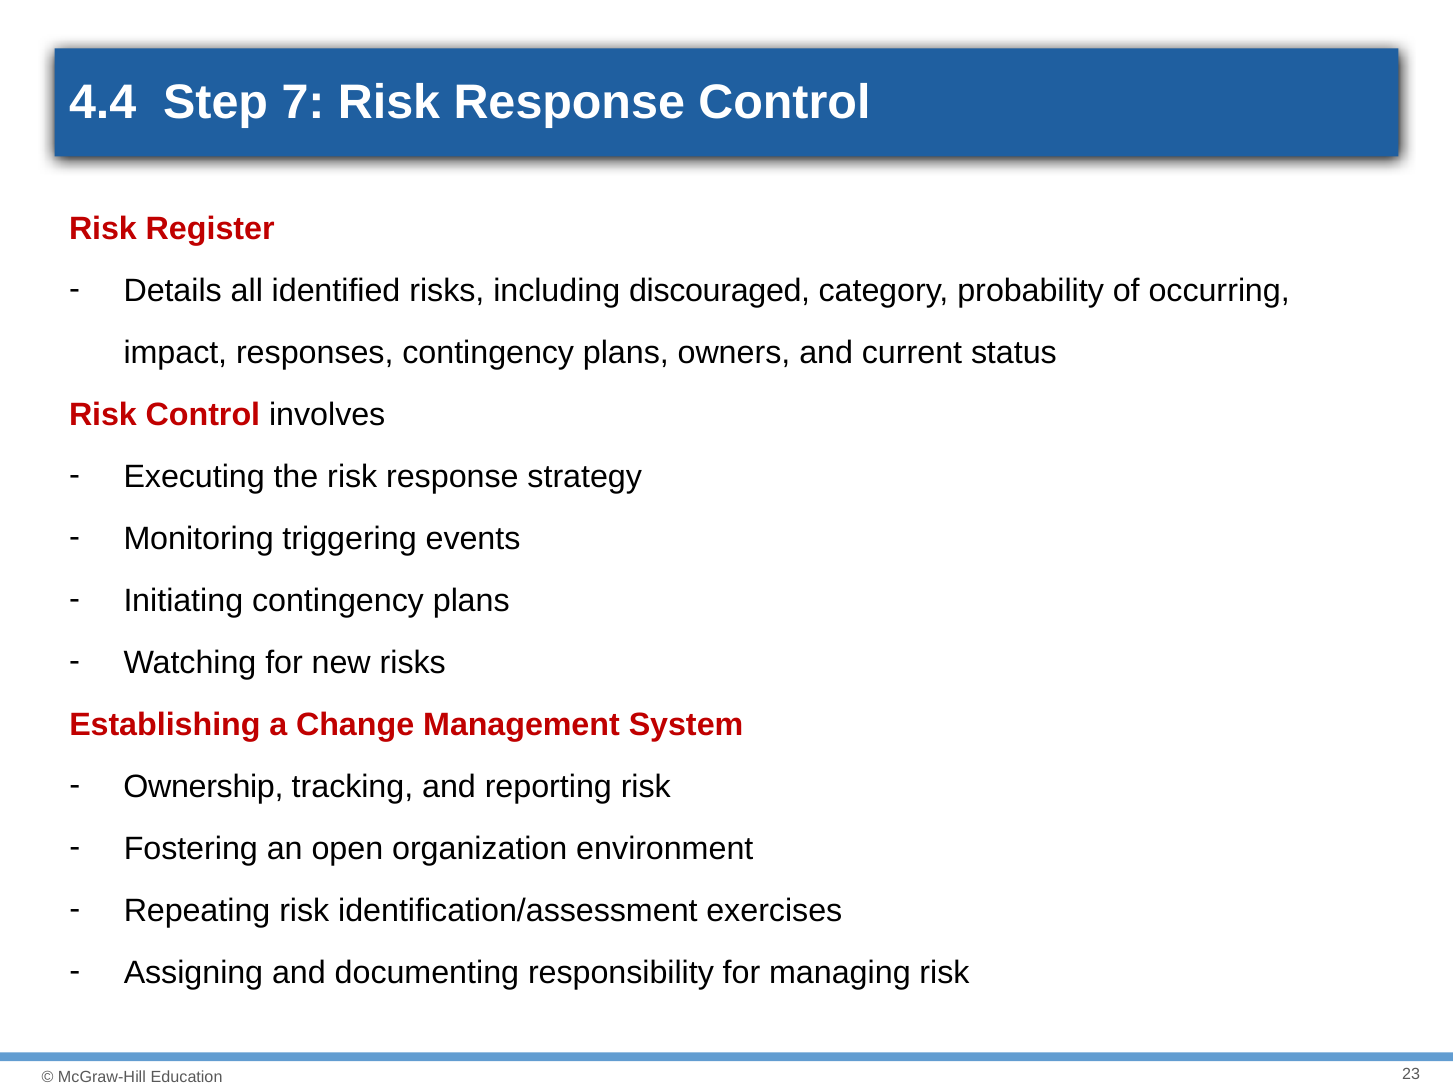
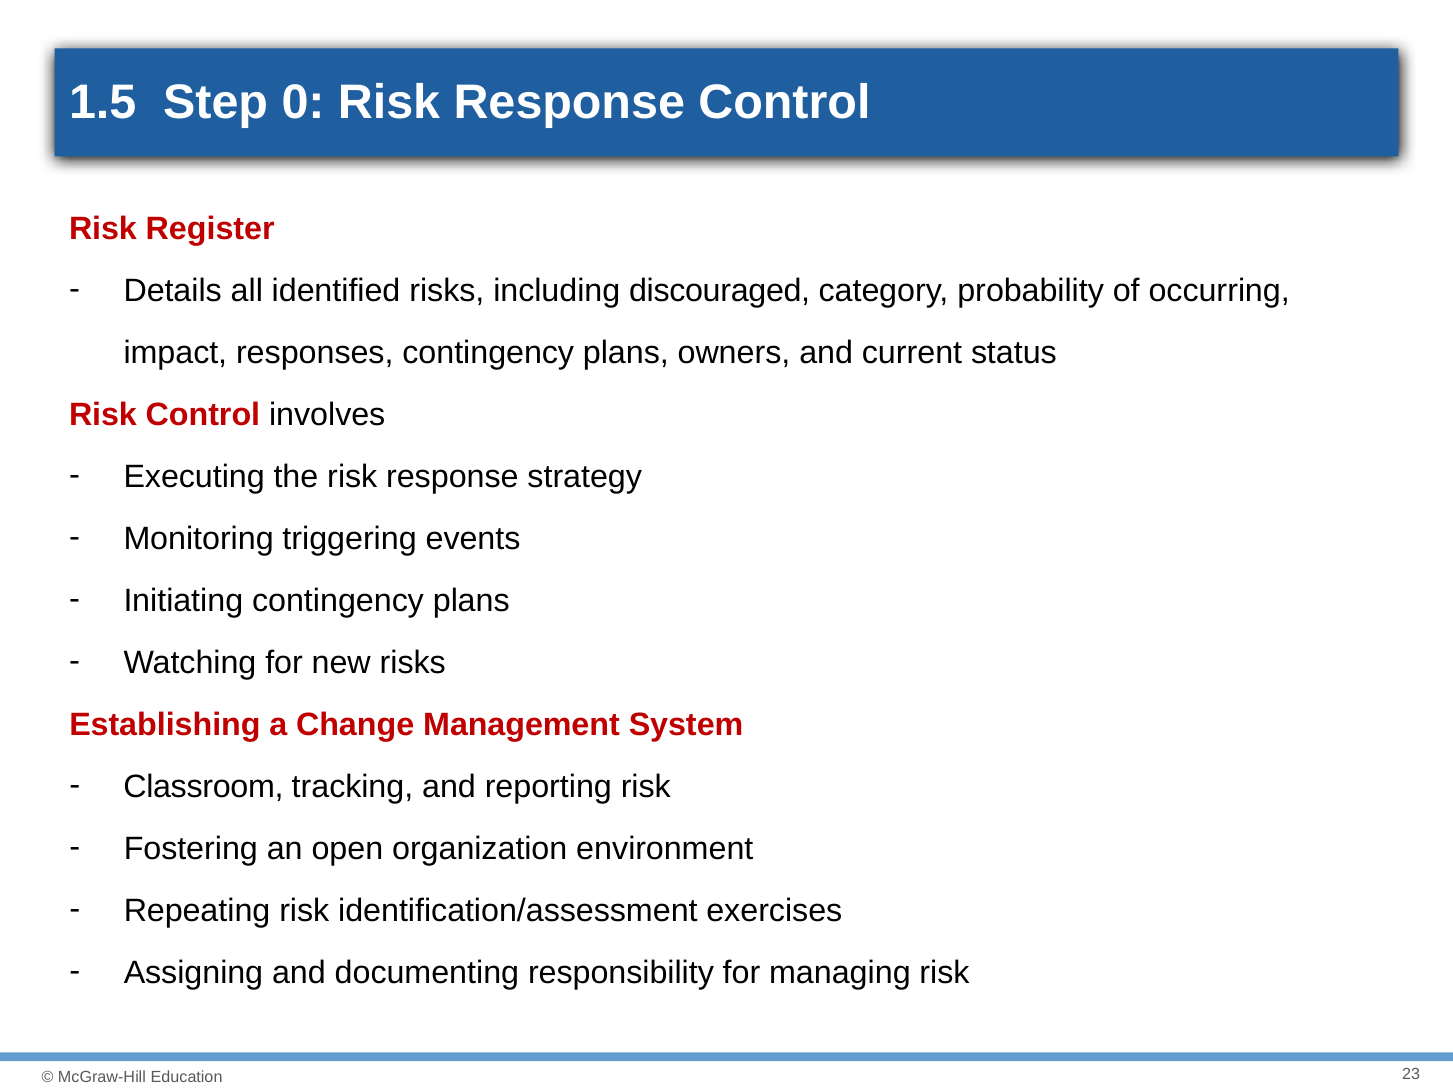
4.4: 4.4 -> 1.5 (103, 102)
7: 7 -> 0 (303, 102)
Ownership: Ownership -> Classroom (203, 786)
